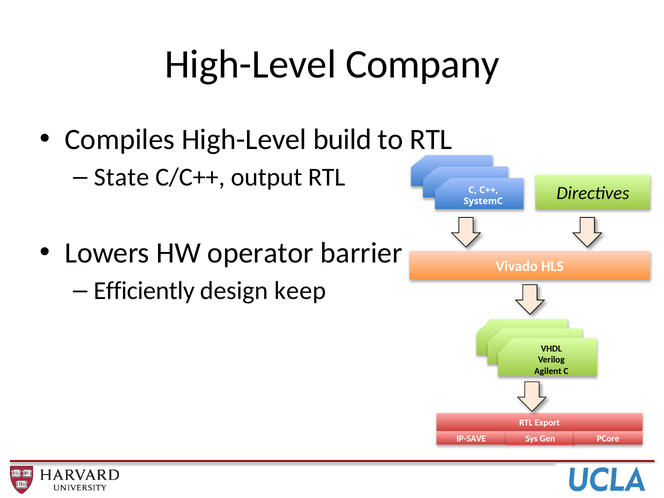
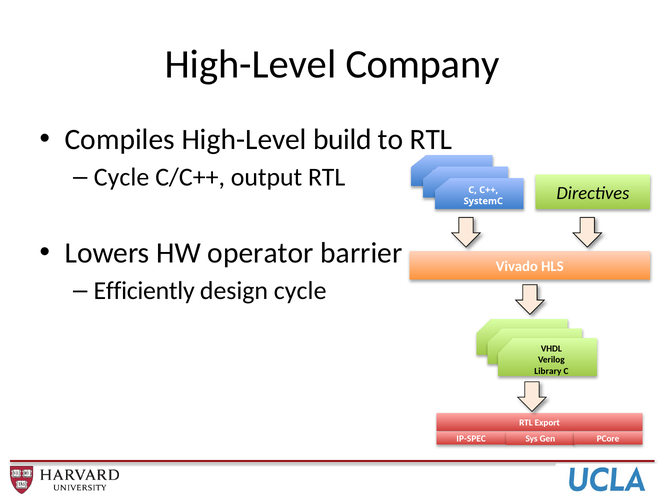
State: State -> Cycle (122, 177)
design keep: keep -> cycle (300, 291)
Agilent: Agilent -> Library (548, 371)
IP-SAVE: IP-SAVE -> IP-SPEC (471, 439)
